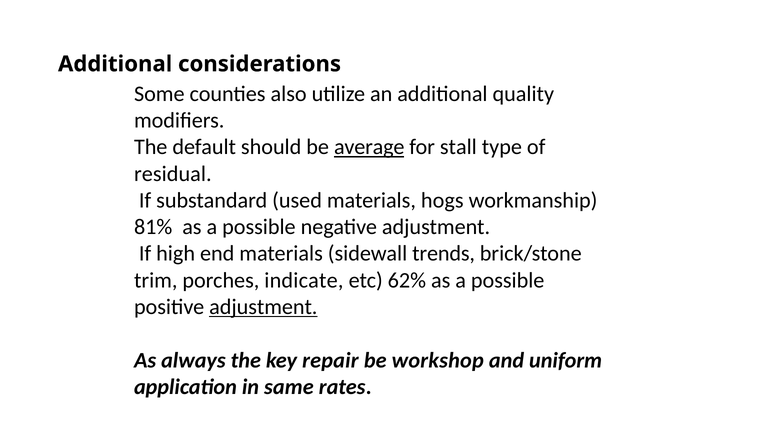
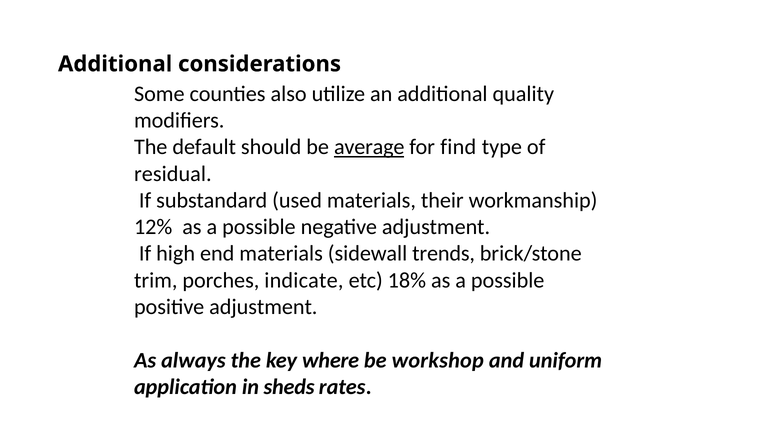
stall: stall -> find (458, 147)
hogs: hogs -> their (442, 200)
81%: 81% -> 12% (153, 227)
62%: 62% -> 18% (407, 280)
adjustment underline: present -> none (263, 307)
repair: repair -> where (331, 360)
same: same -> sheds (289, 387)
